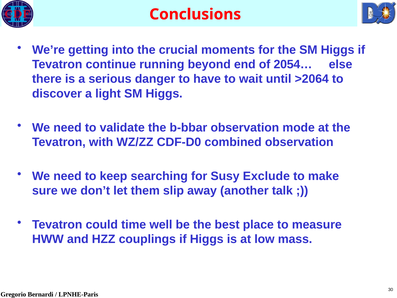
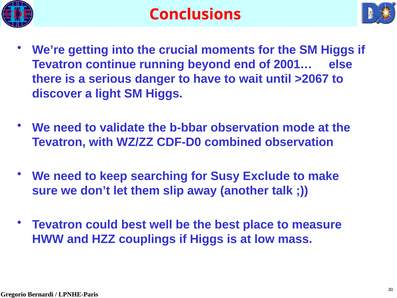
2054…: 2054… -> 2001… (293, 64)
>2064: >2064 -> >2067 (312, 79)
could time: time -> best (134, 224)
